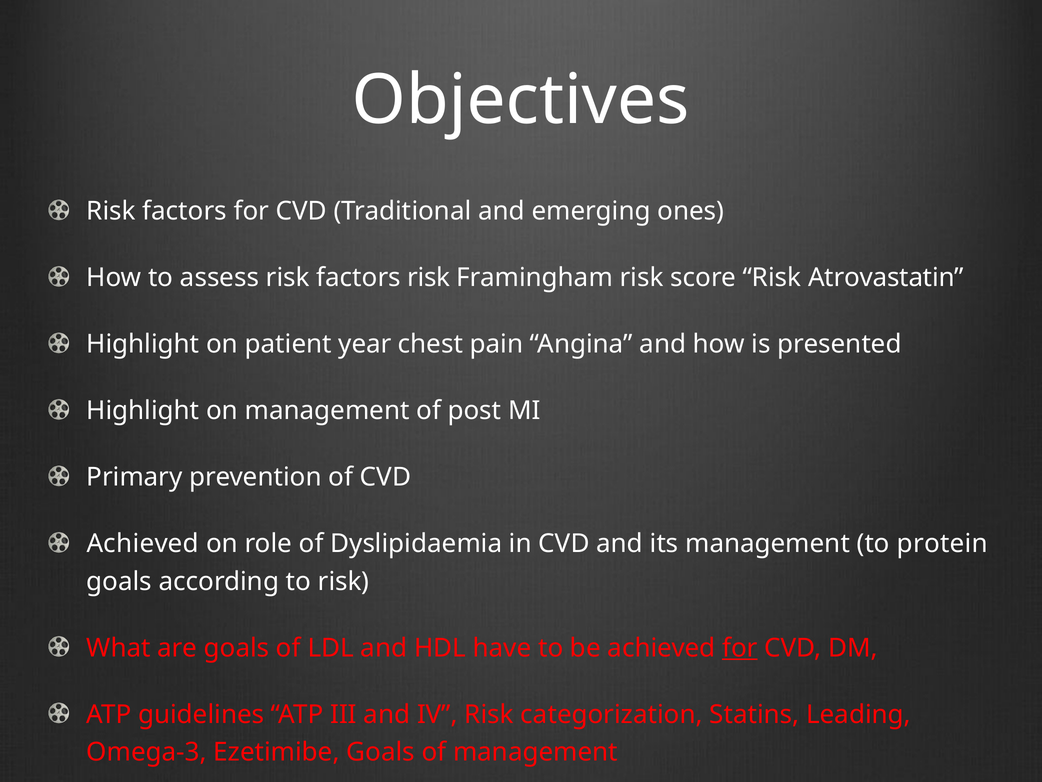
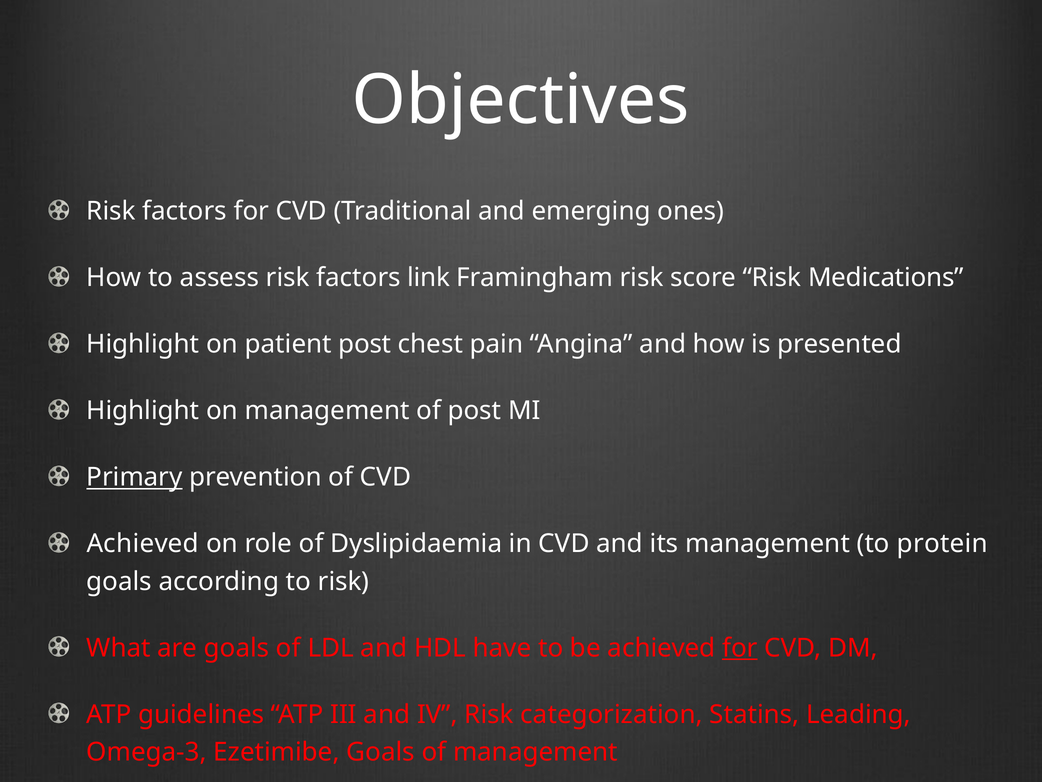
factors risk: risk -> link (429, 278)
Atrovastatin: Atrovastatin -> Medications (886, 278)
patient year: year -> post (365, 344)
Primary underline: none -> present (134, 477)
